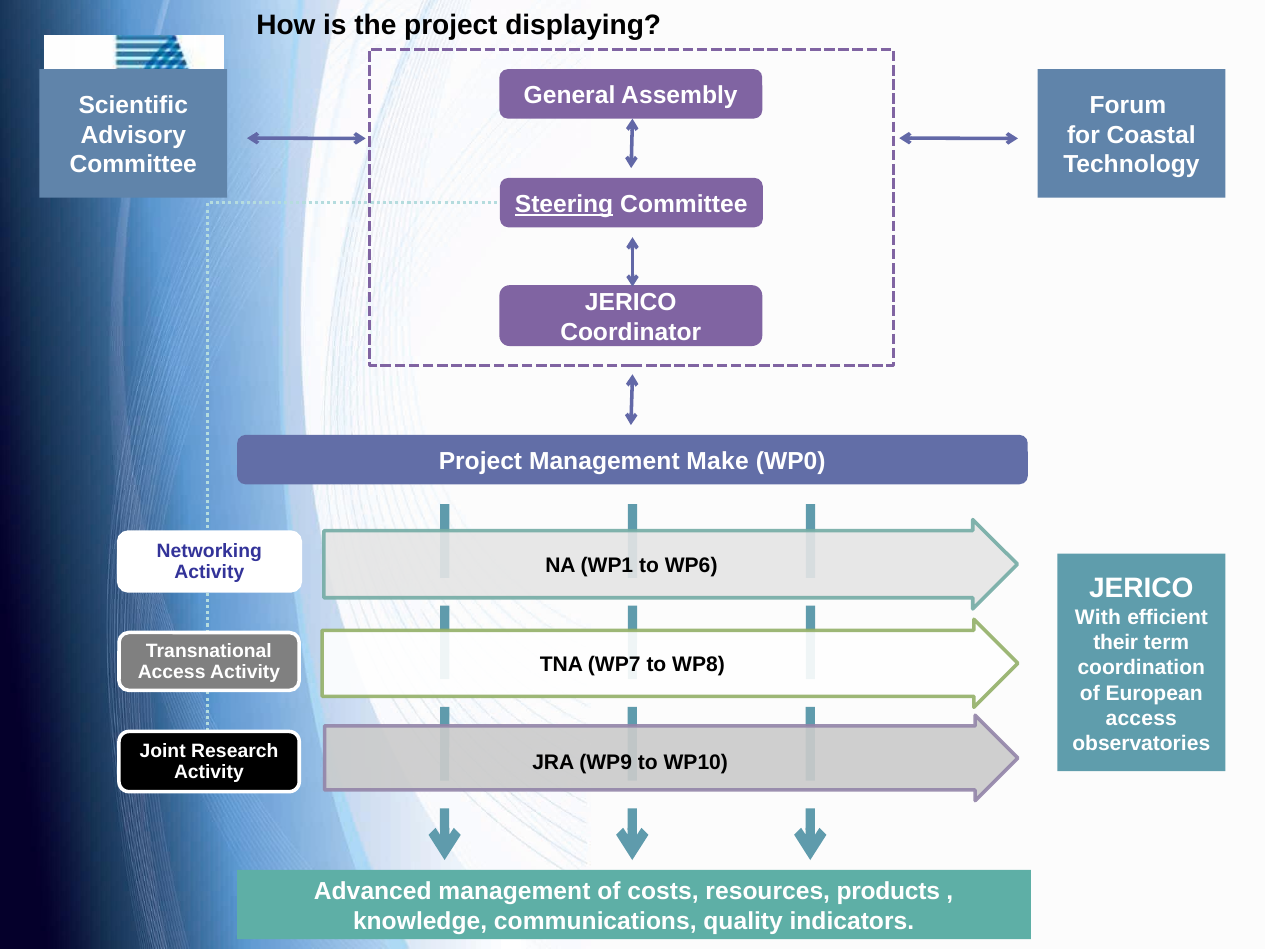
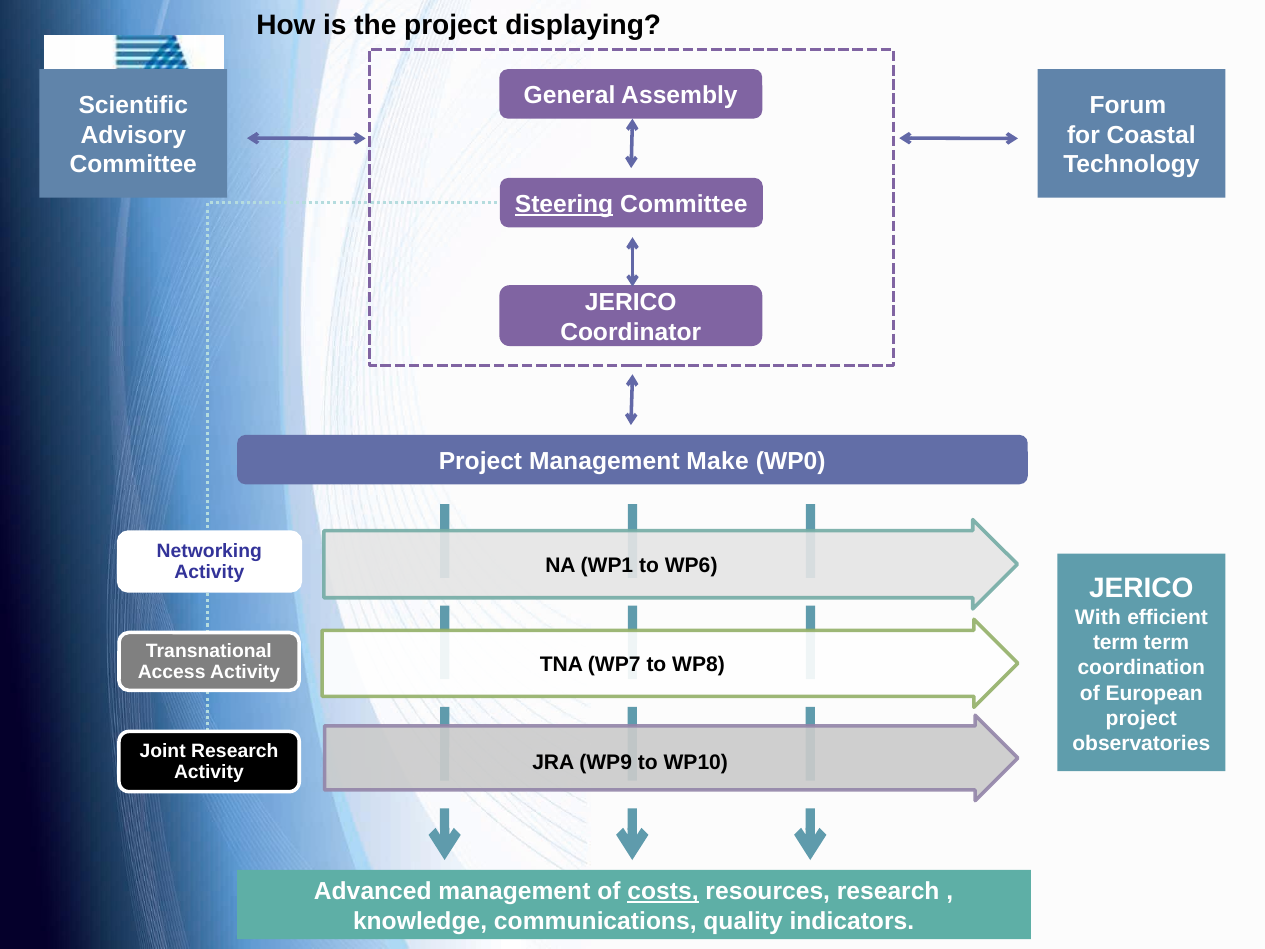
their: their -> term (1116, 642)
access: access -> project (1141, 718)
costs underline: none -> present (663, 891)
resources products: products -> research (888, 891)
